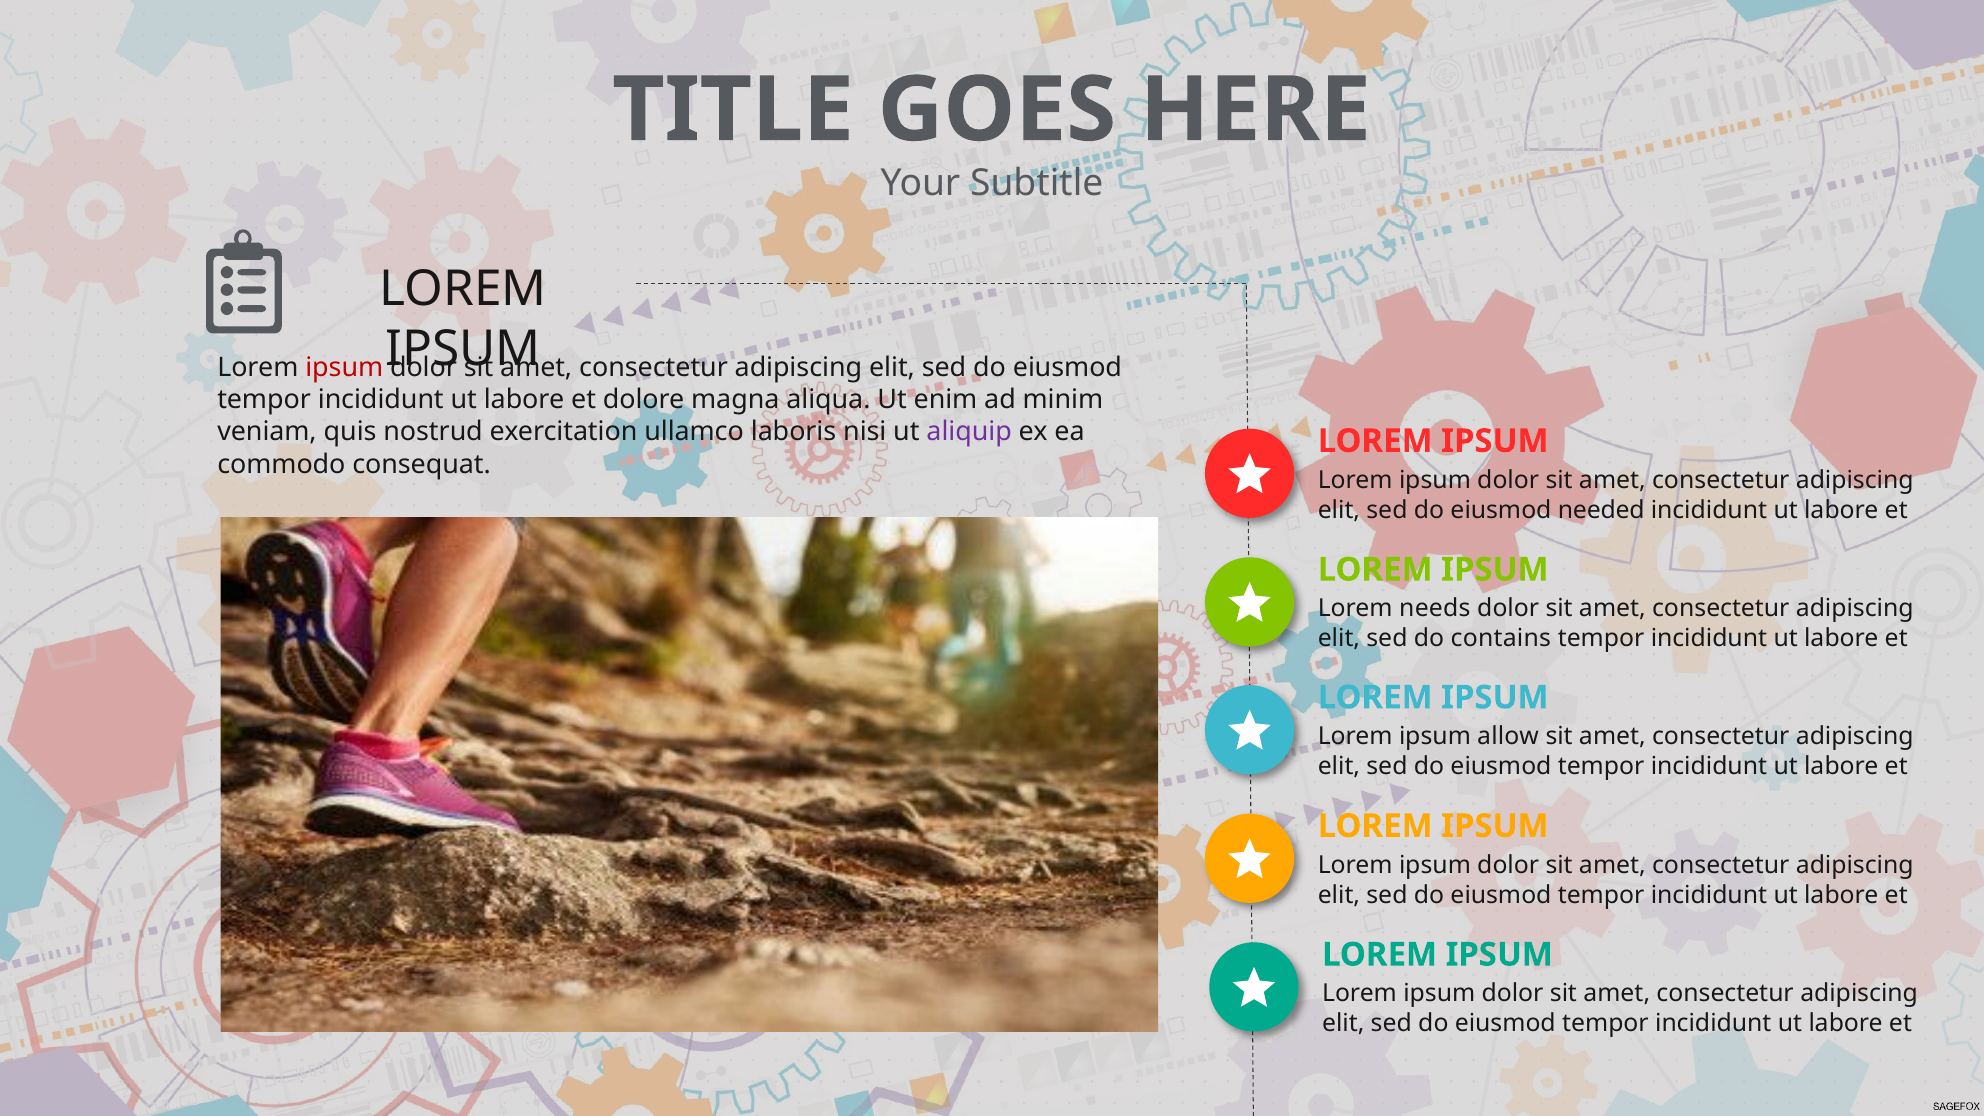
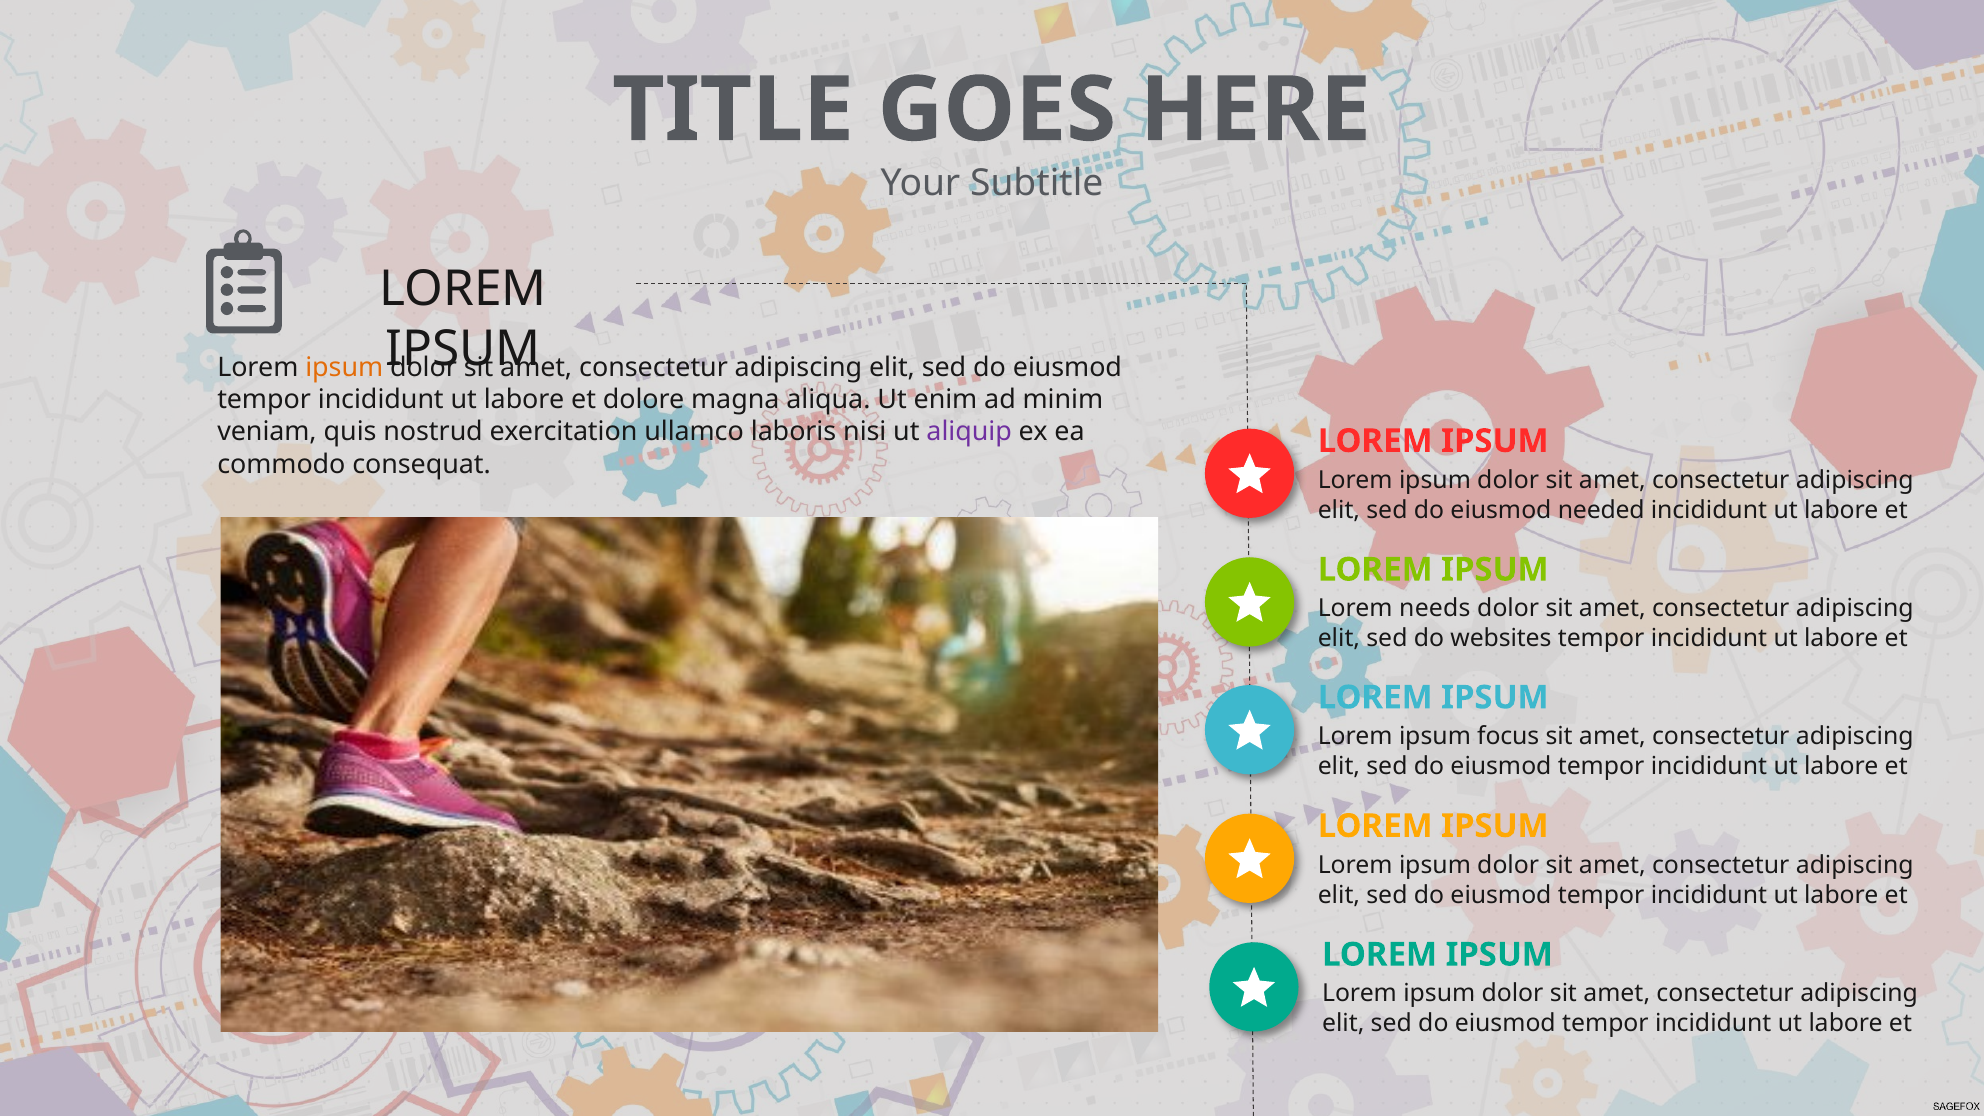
ipsum colour: red -> orange (344, 367)
contains: contains -> websites (1501, 639)
allow: allow -> focus (1508, 737)
